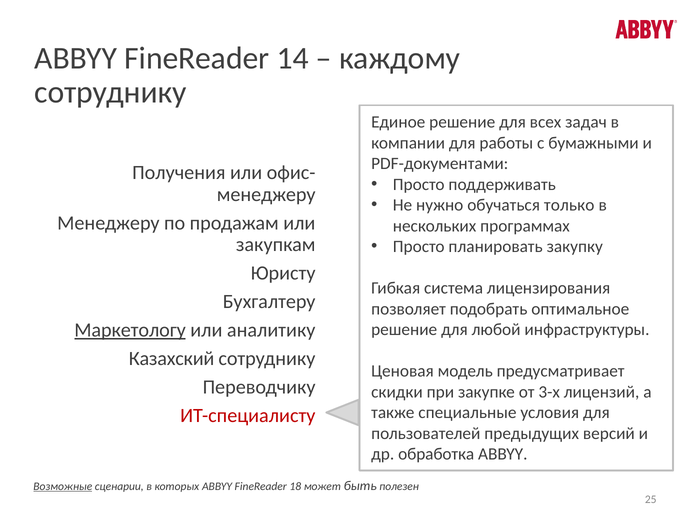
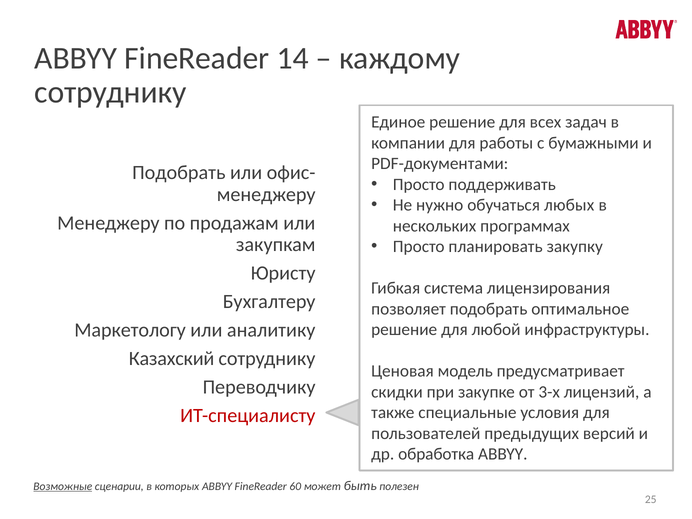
Получения: Получения -> Подобрать (179, 173)
только: только -> любых (569, 205)
Маркетологу underline: present -> none (130, 330)
18: 18 -> 60 (295, 486)
